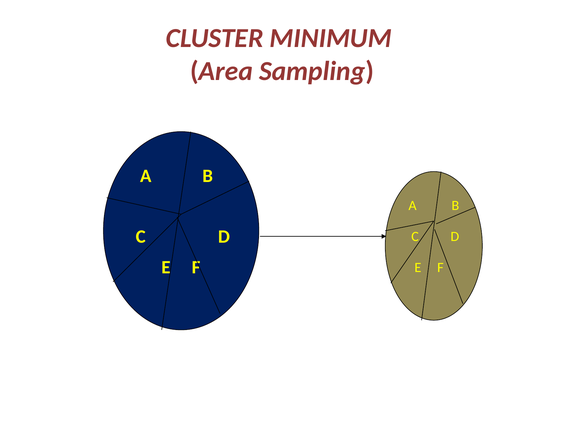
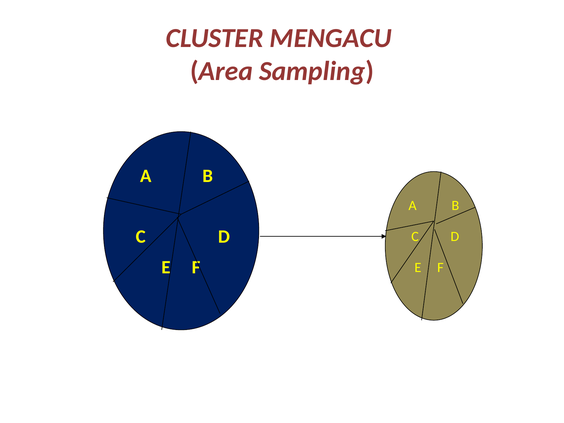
MINIMUM: MINIMUM -> MENGACU (331, 38)
